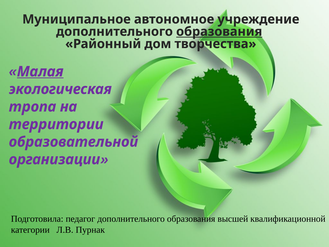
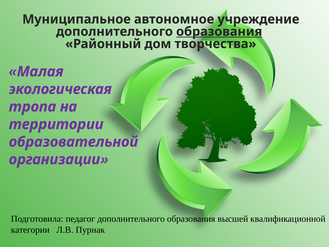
Малая underline: present -> none (40, 72)
